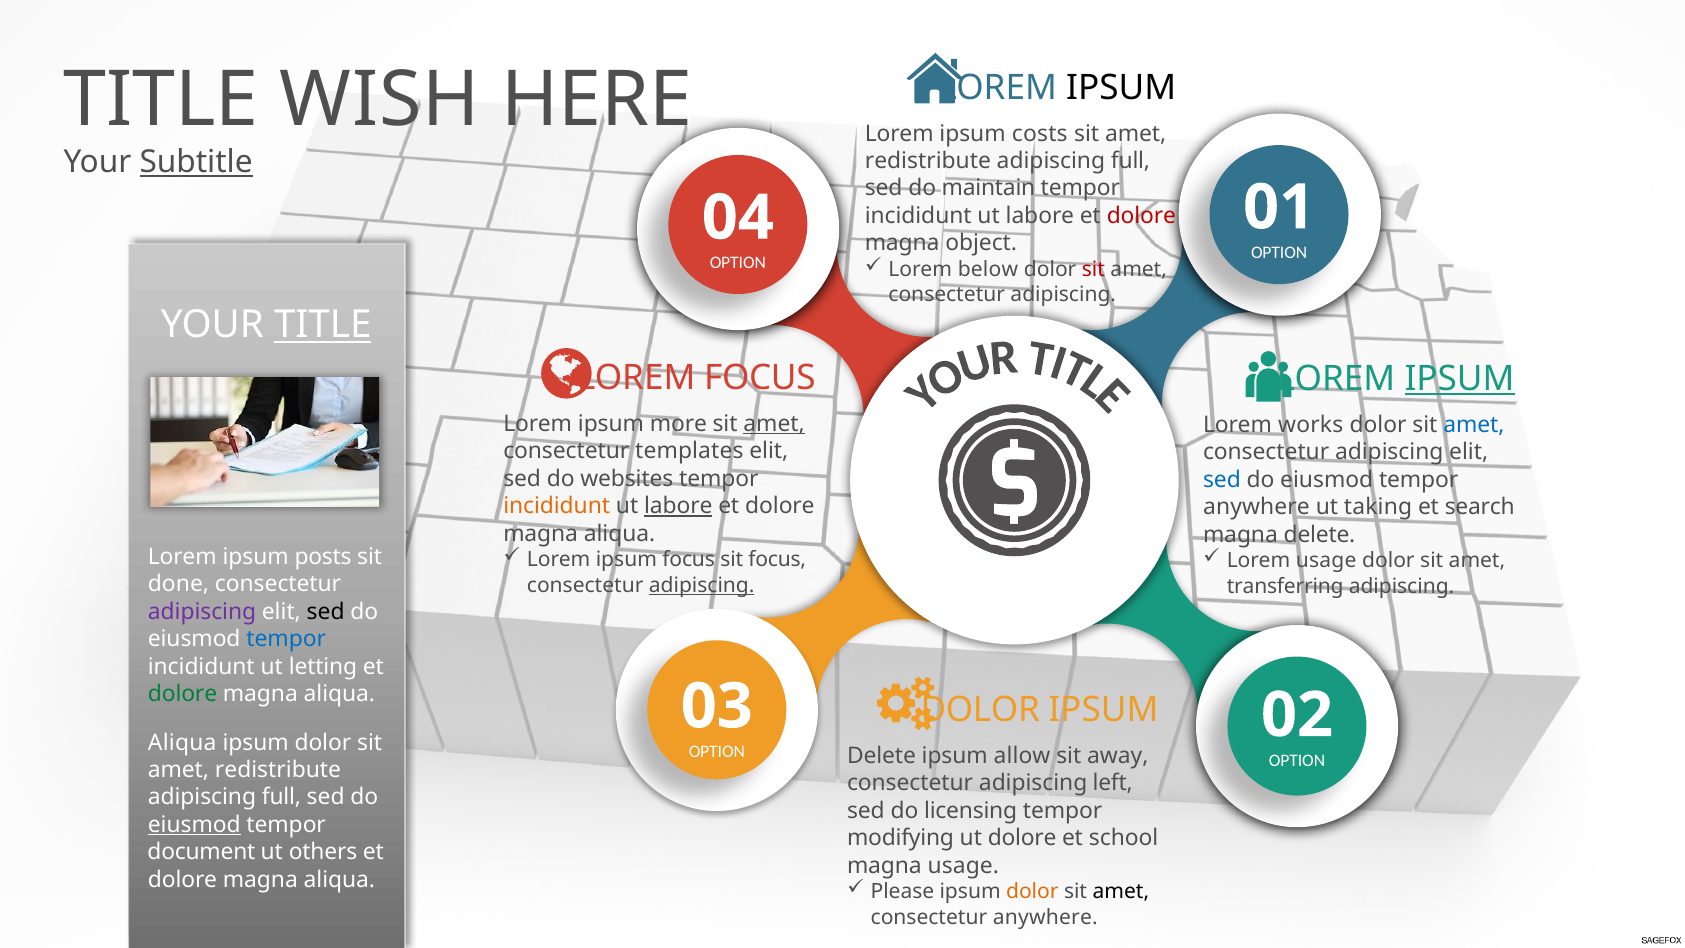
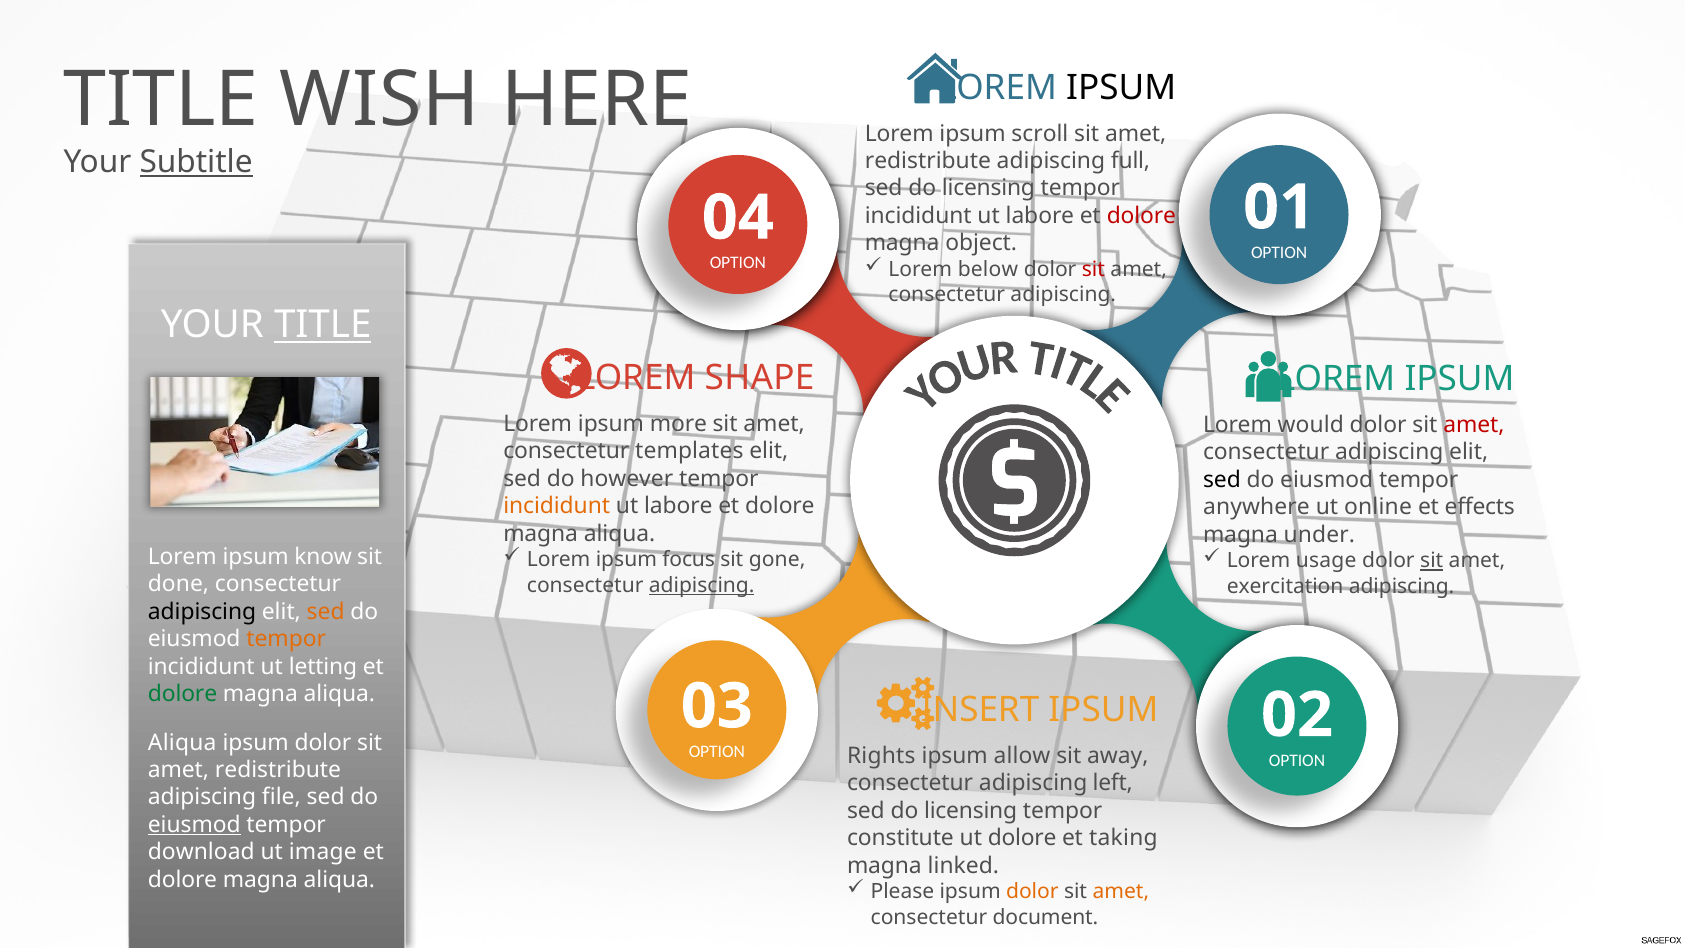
costs: costs -> scroll (1040, 134)
maintain: maintain -> licensing (988, 188)
FOCUS: FOCUS -> SHAPE (760, 378)
IPSUM underline: present -> none (1460, 379)
amet underline: present -> none (774, 424)
works: works -> would (1311, 425)
amet colour: blue -> red (1474, 425)
websites: websites -> however (627, 479)
sed colour: blue -> black (1222, 480)
labore underline: present -> none (678, 506)
taking: taking -> online (1378, 507)
search: search -> effects (1480, 507)
magna delete: delete -> under (1319, 535)
sit focus: focus -> gone (777, 560)
sit underline: none -> present (1432, 561)
posts: posts -> know (323, 557)
transferring: transferring -> exercitation (1285, 586)
adipiscing colour: purple -> black (202, 612)
sed colour: black -> orange (326, 612)
tempor colour: blue -> orange (286, 639)
DOLOR: DOLOR -> INSERT (980, 710)
Delete: Delete -> Rights (881, 756)
full: full -> file (281, 797)
modifying: modifying -> constitute (900, 838)
school: school -> taking (1123, 838)
document: document -> download (201, 852)
others: others -> image (323, 852)
magna usage: usage -> linked (963, 865)
amet colour: black -> orange (1121, 892)
consectetur anywhere: anywhere -> document (1045, 917)
